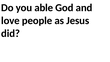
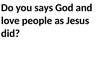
able: able -> says (44, 8)
